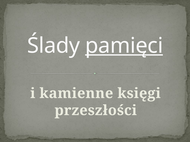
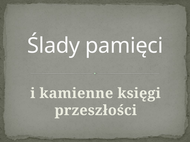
pamięci underline: present -> none (124, 46)
